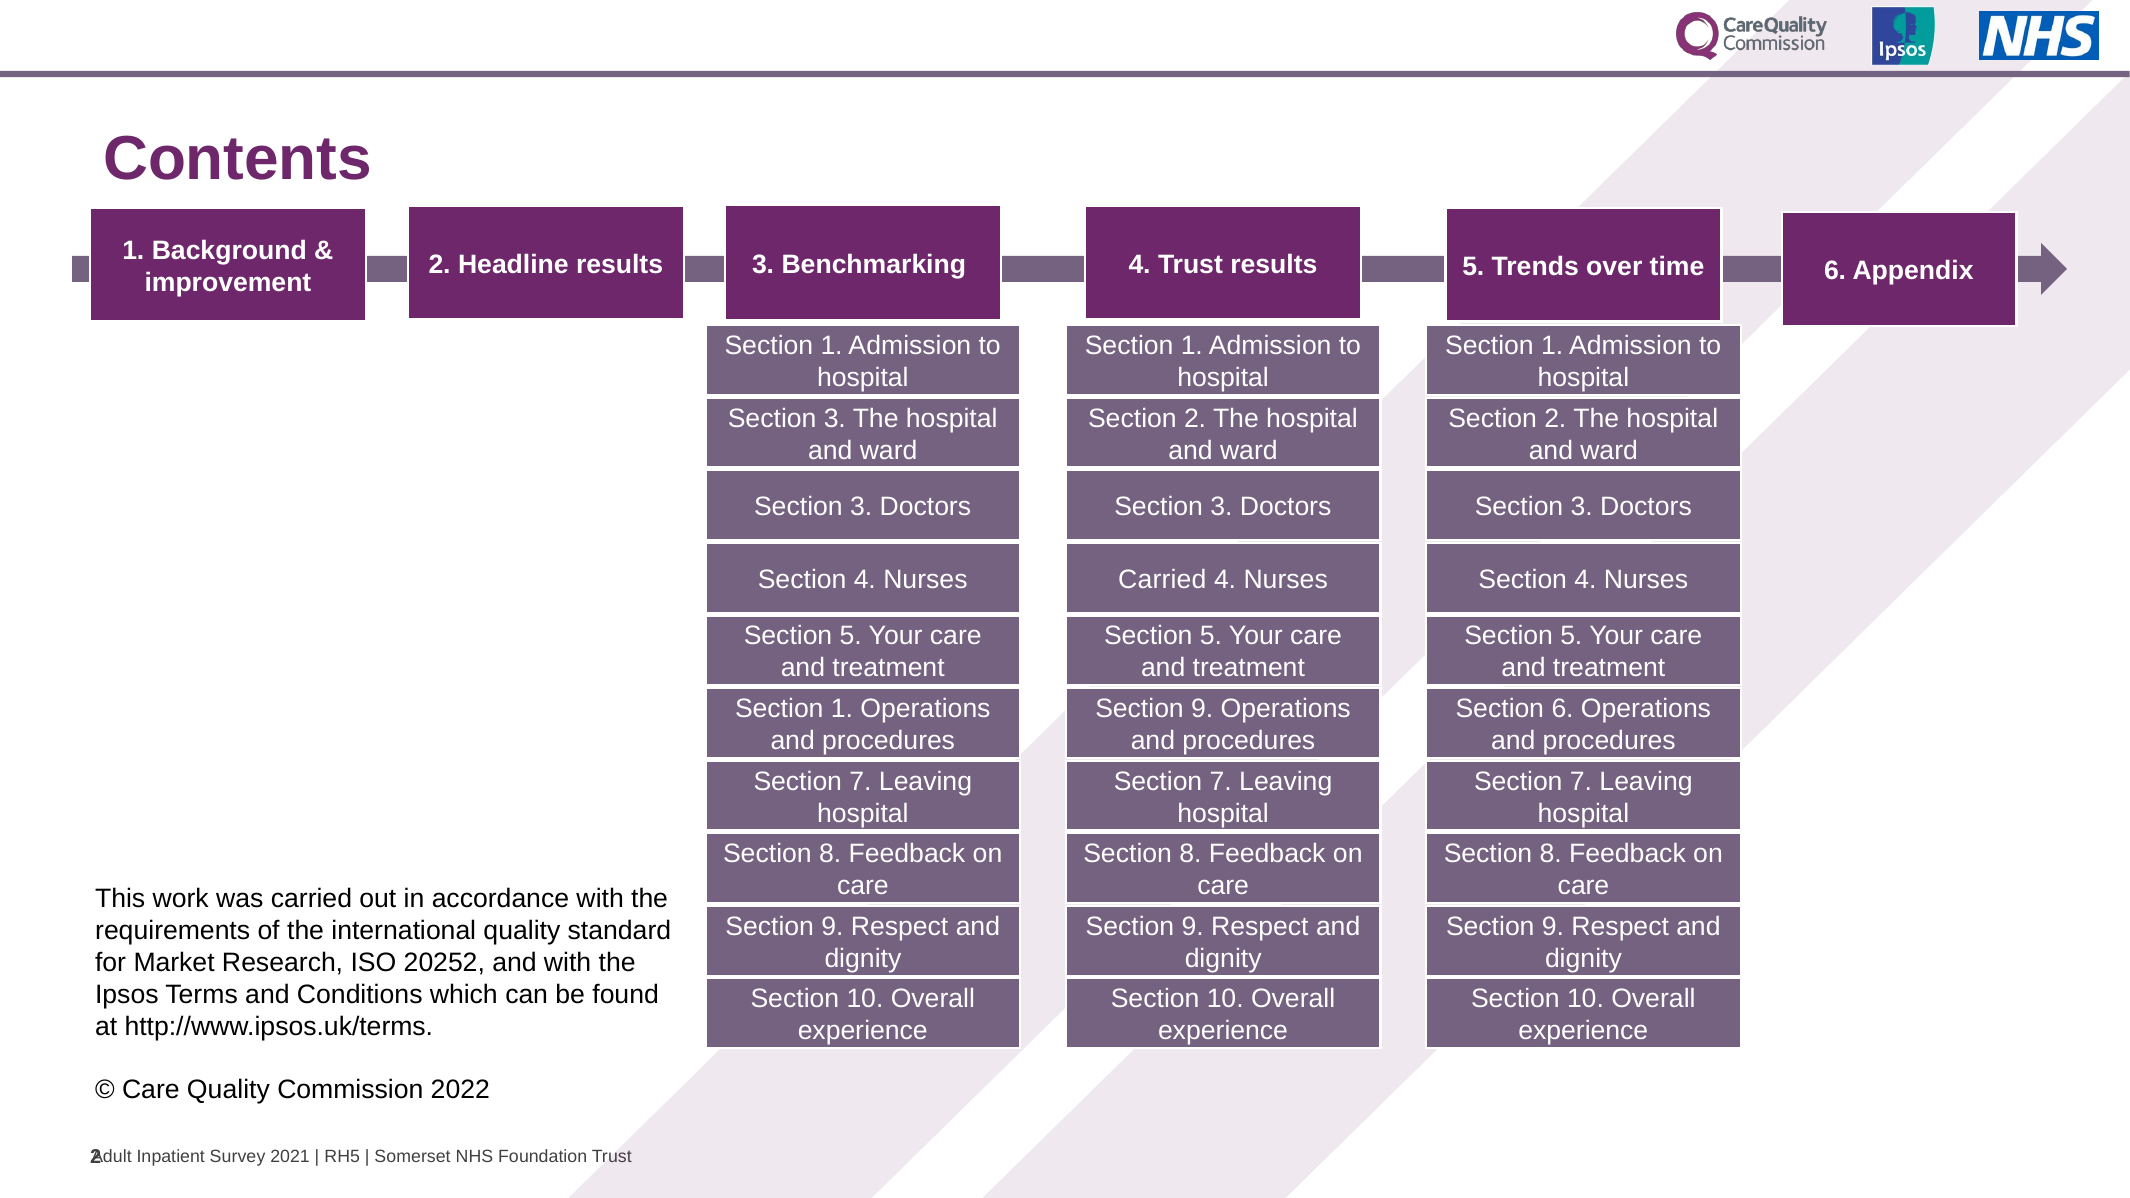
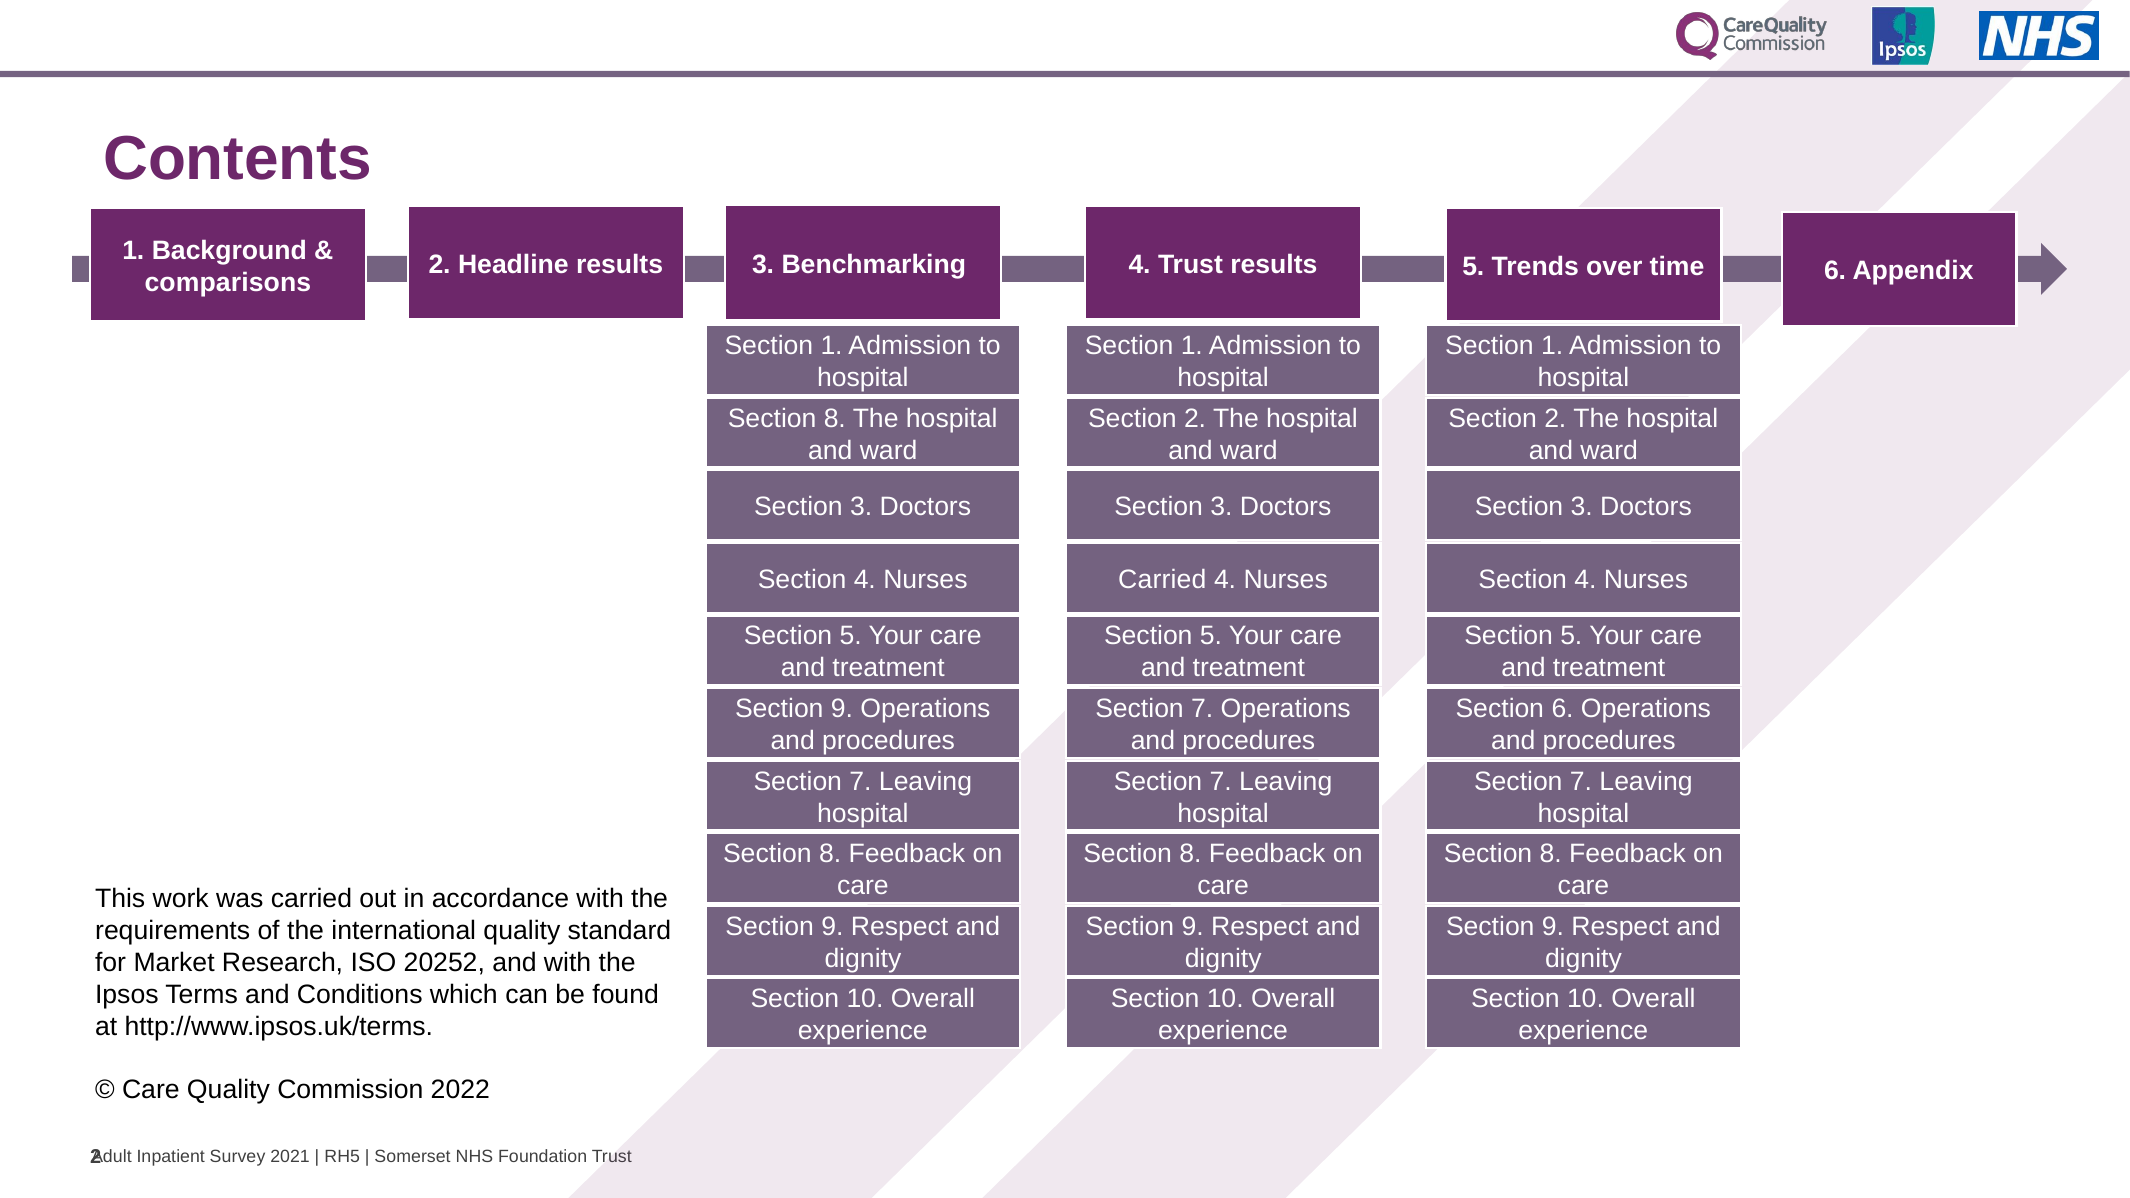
improvement: improvement -> comparisons (228, 282)
3: 3 -> 8 (835, 418)
1: 1 -> 9 (842, 709)
9: 9 -> 7 (1202, 709)
